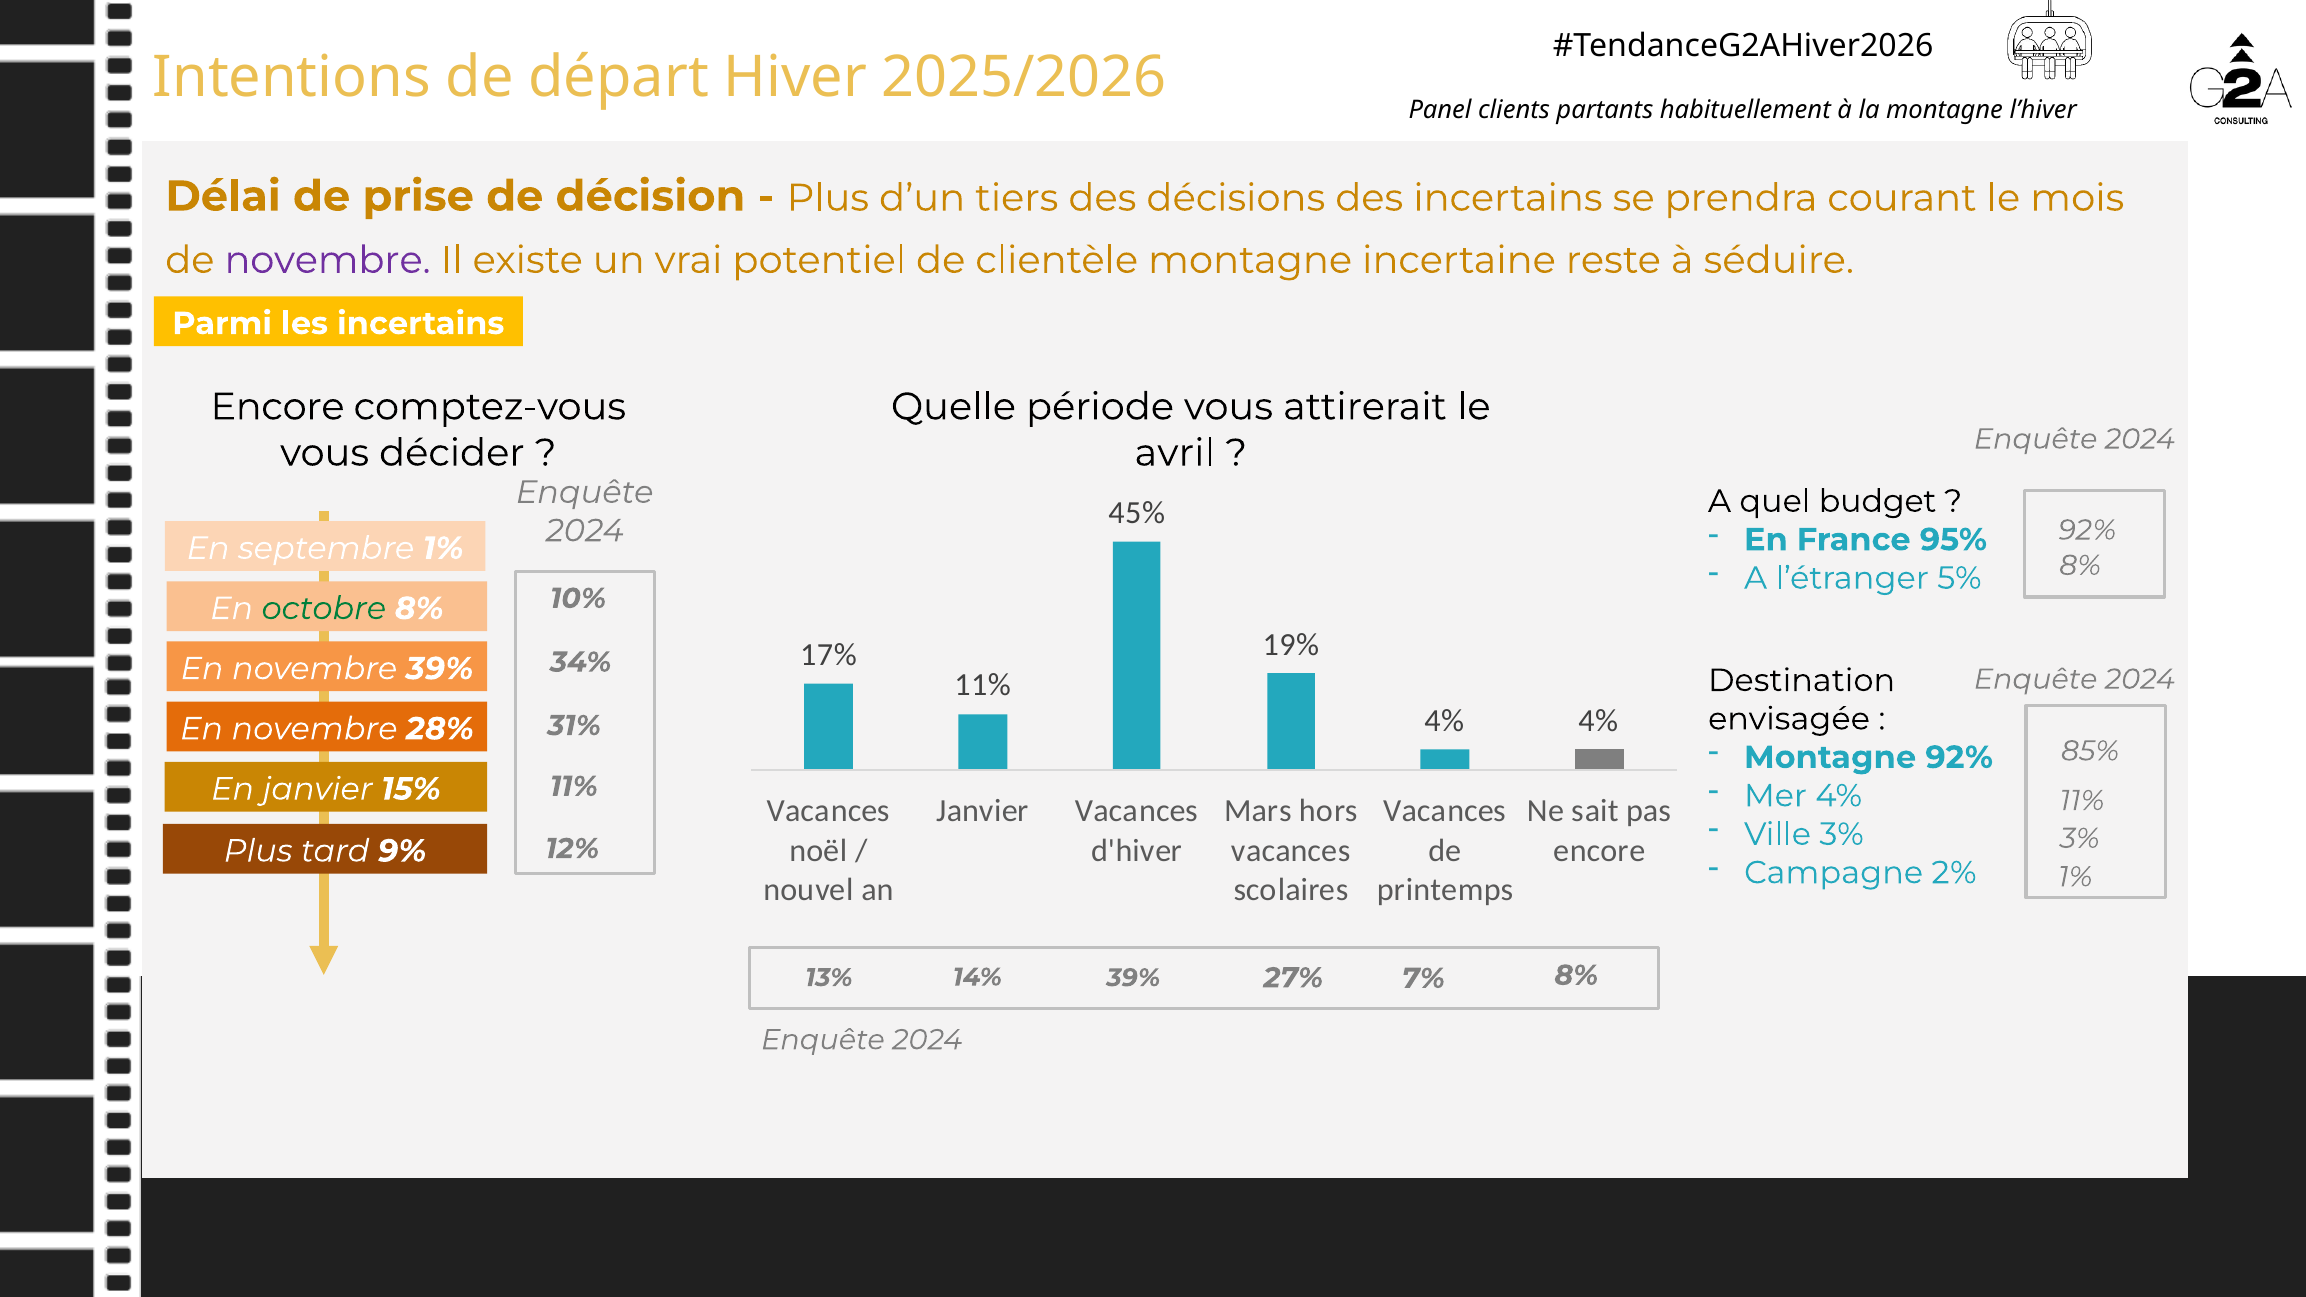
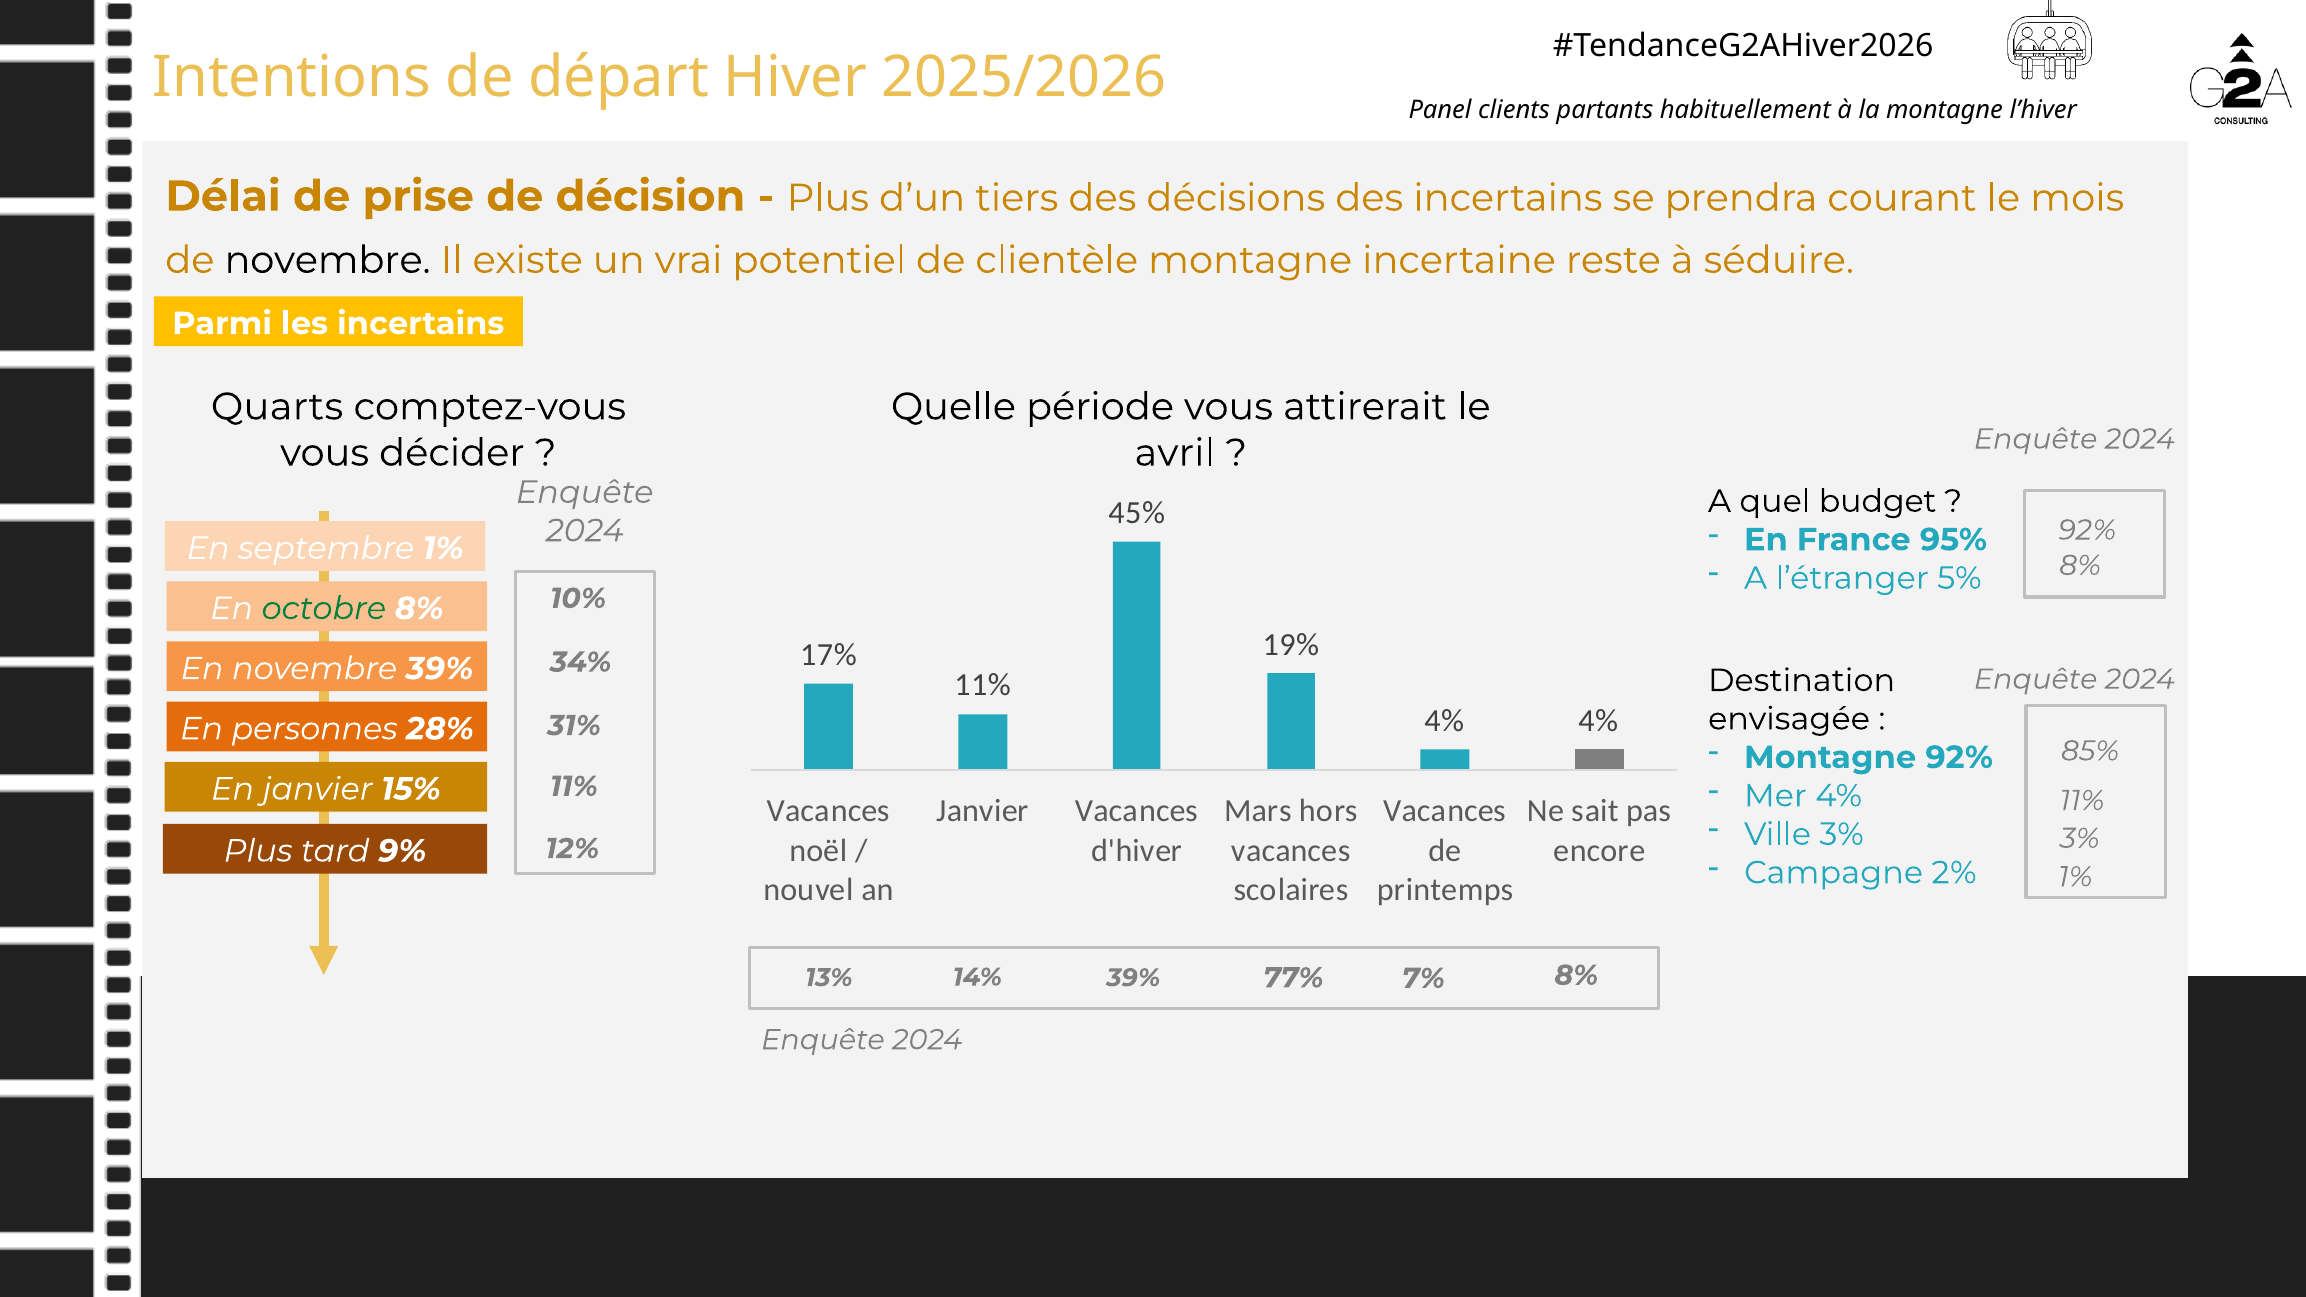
novembre colour: purple -> black (328, 260)
Encore: Encore -> Quarts (277, 407)
novembre: novembre -> personnes (315, 729)
27%: 27% -> 77% (1293, 978)
